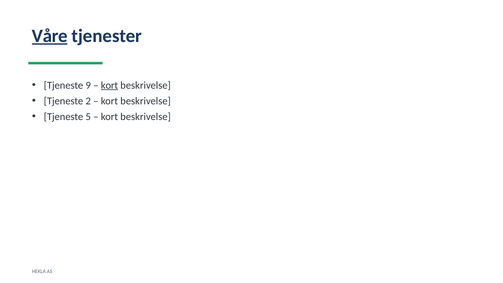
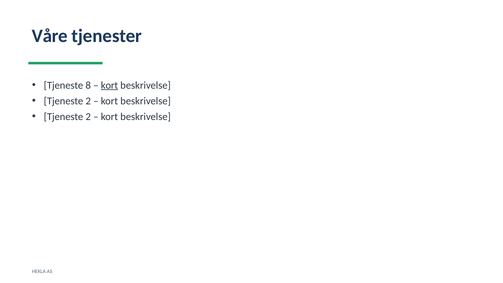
Våre underline: present -> none (50, 36)
9: 9 -> 8 (88, 85)
5: 5 -> 2 (88, 117)
